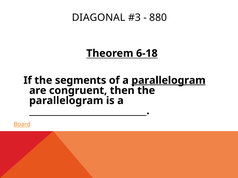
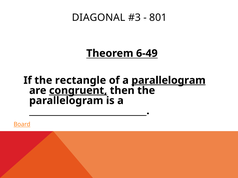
880: 880 -> 801 (158, 18)
6-18: 6-18 -> 6-49 (147, 53)
segments: segments -> rectangle (81, 81)
congruent underline: none -> present (78, 91)
